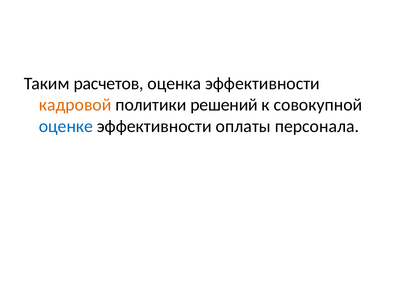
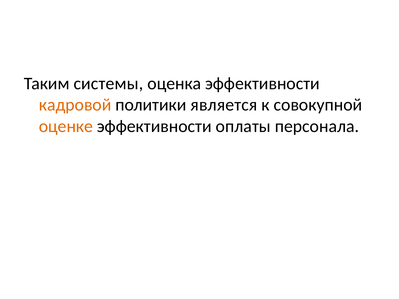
расчетов: расчетов -> системы (108, 84)
решений: решений -> является (224, 105)
оценке colour: blue -> orange (66, 126)
